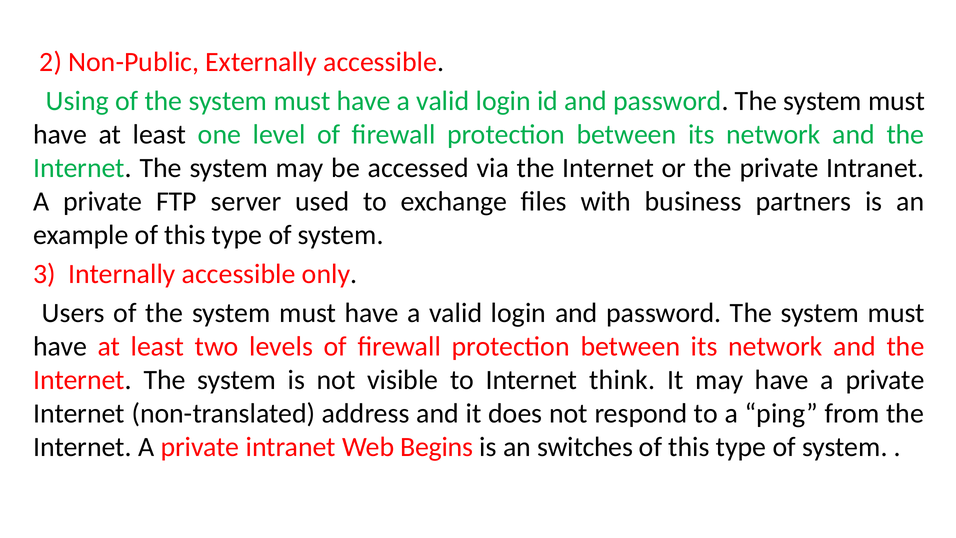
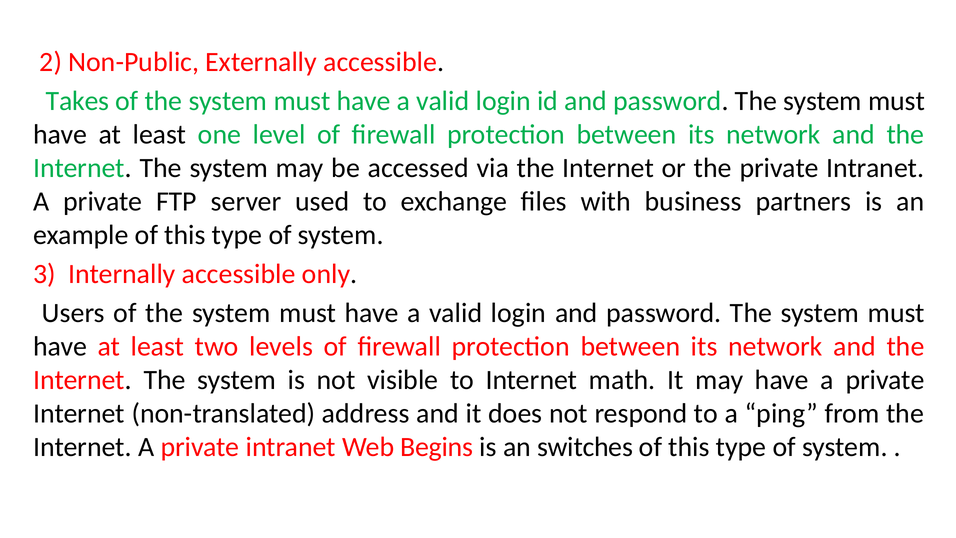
Using: Using -> Takes (77, 101)
think: think -> math (622, 380)
